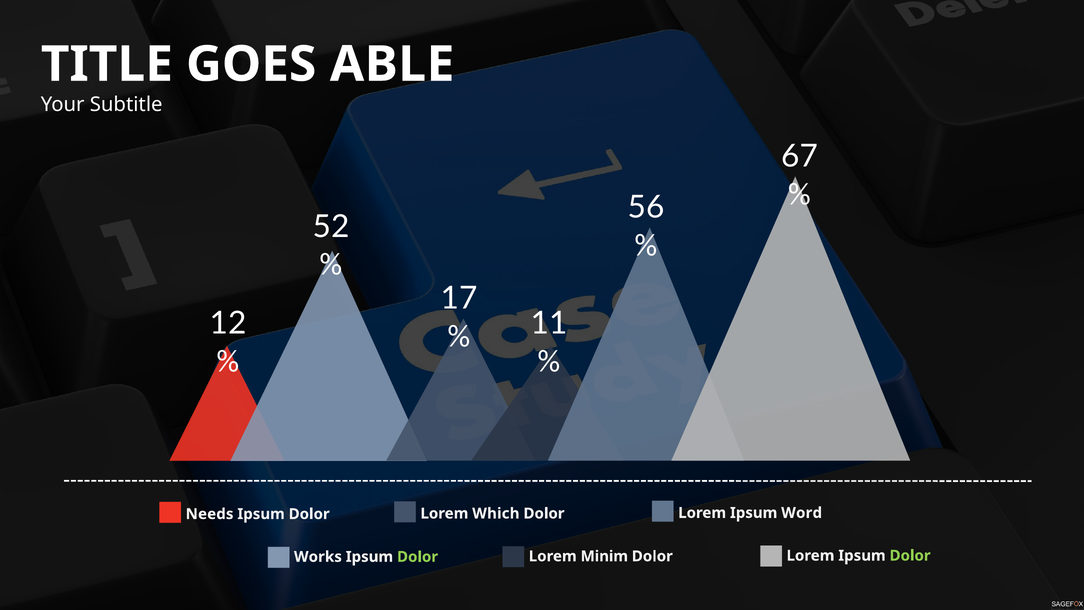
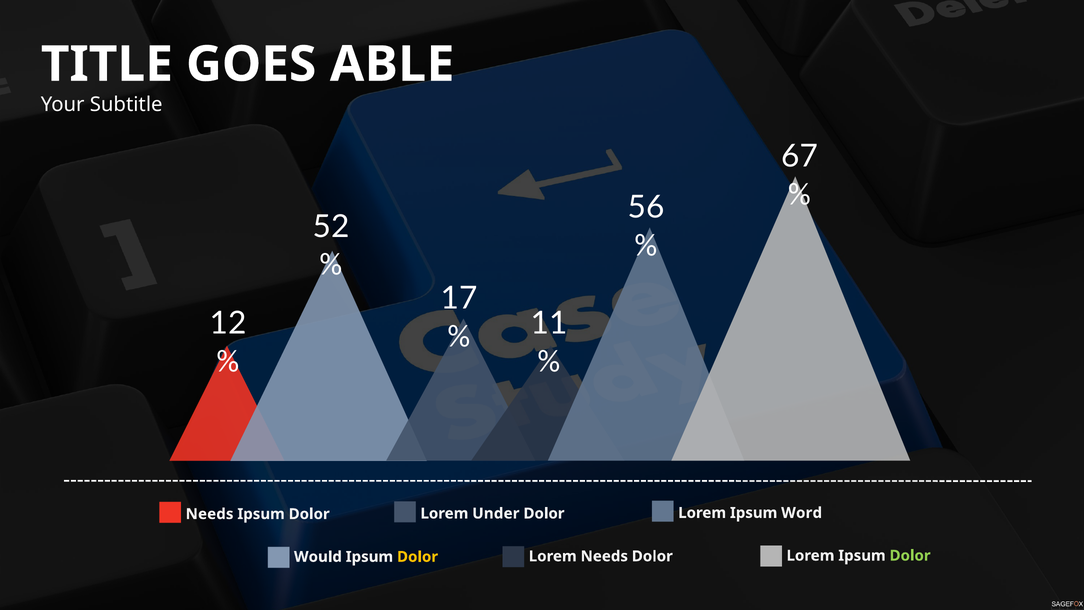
Which: Which -> Under (496, 513)
Lorem Minim: Minim -> Needs (604, 556)
Works: Works -> Would (318, 557)
Dolor colour: light green -> yellow (418, 557)
